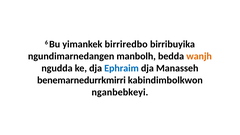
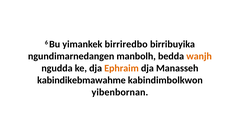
Ephraim colour: blue -> orange (121, 68)
benemarnedurrkmirri: benemarnedurrkmirri -> kabindikebmawahme (81, 80)
nganbebkeyi: nganbebkeyi -> yibenbornan (120, 92)
